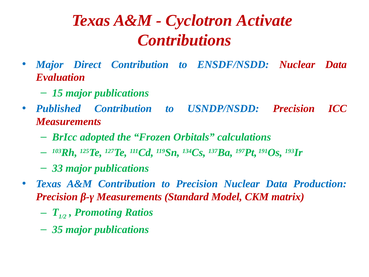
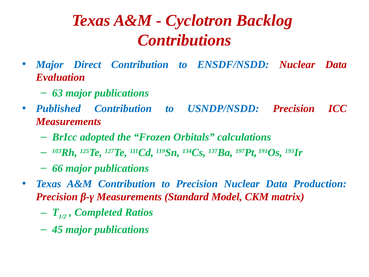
Activate: Activate -> Backlog (265, 21)
15: 15 -> 63 (57, 93)
33: 33 -> 66 (57, 168)
Promoting: Promoting -> Completed (98, 212)
35: 35 -> 45 (57, 229)
